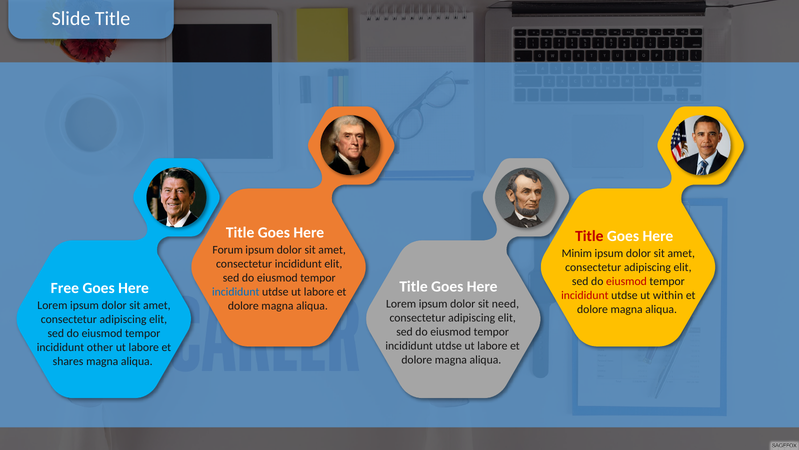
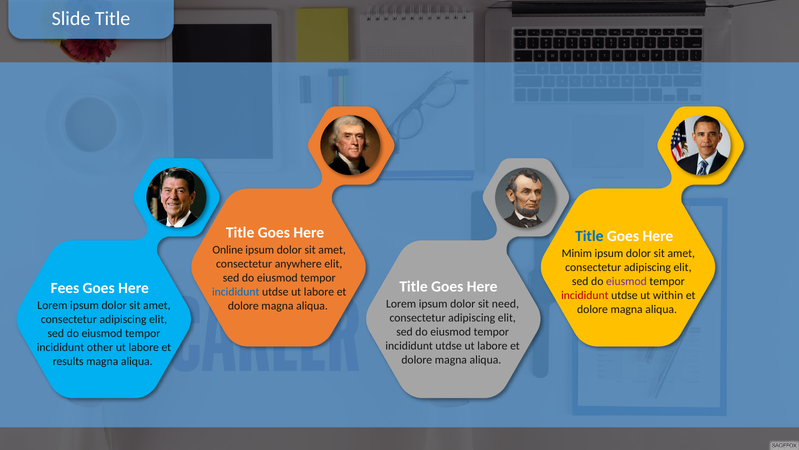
Title colour: red -> blue (589, 236)
Forum: Forum -> Online (228, 250)
consectetur incididunt: incididunt -> anywhere (298, 264)
eiusmod colour: red -> purple (626, 281)
Free: Free -> Fees (65, 288)
shares: shares -> results (68, 361)
